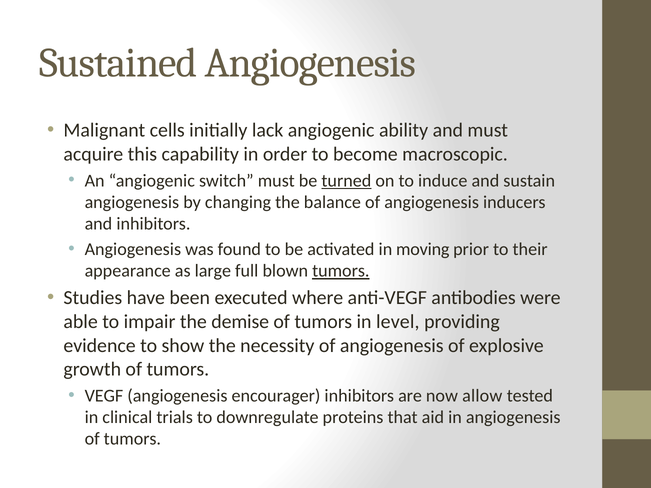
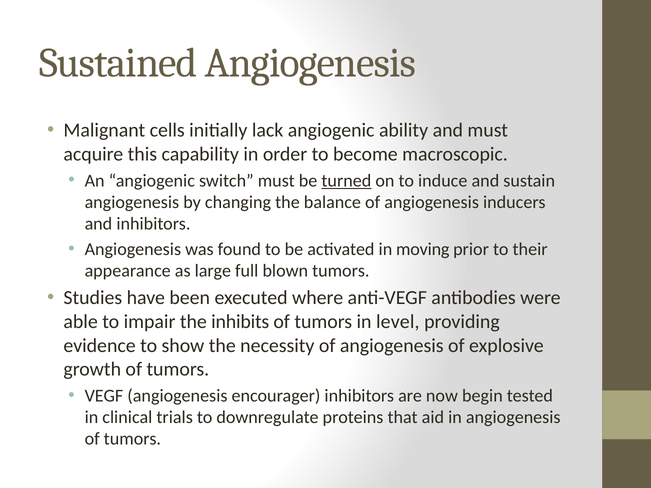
tumors underline: present -> none (341, 271)
demise: demise -> inhibits (240, 322)
allow: allow -> begin (482, 396)
